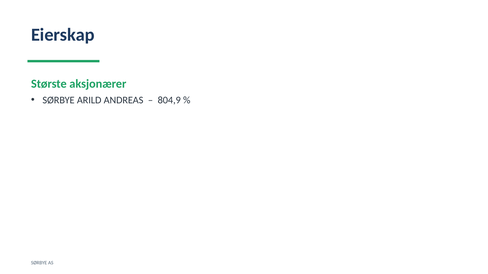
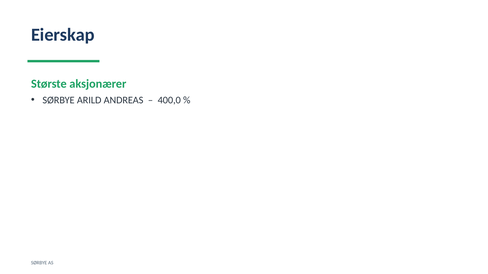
804,9: 804,9 -> 400,0 (169, 100)
